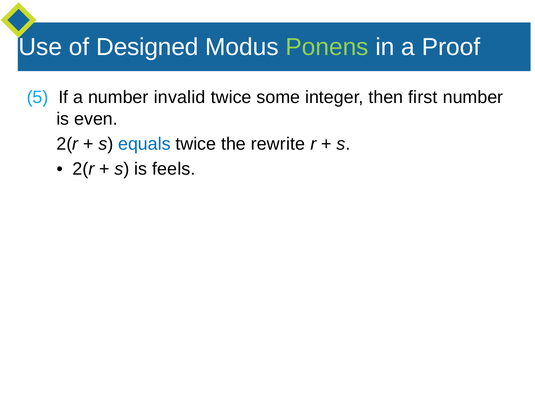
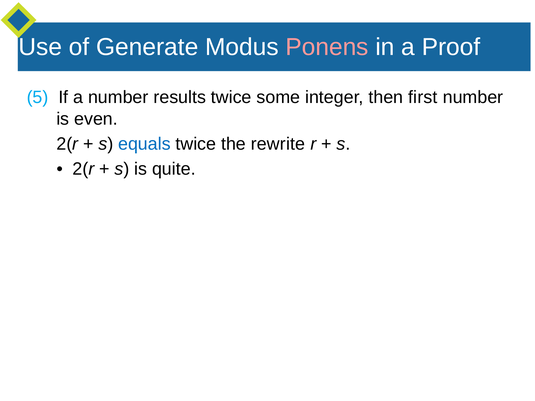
Designed: Designed -> Generate (147, 47)
Ponens colour: light green -> pink (327, 47)
invalid: invalid -> results (180, 97)
feels: feels -> quite (174, 169)
